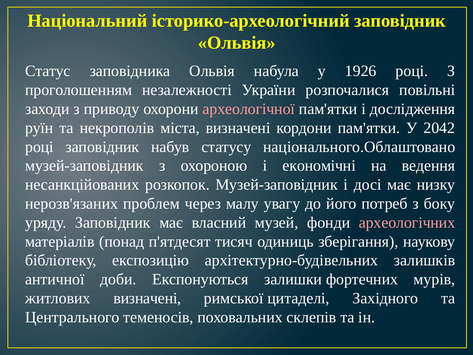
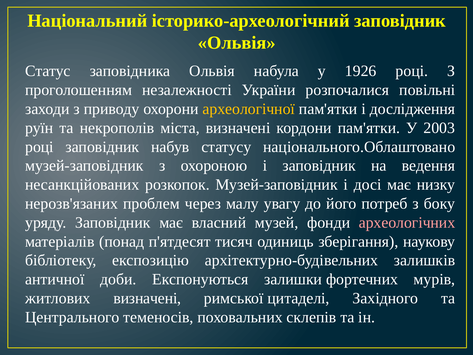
археологічної colour: pink -> yellow (249, 109)
2042: 2042 -> 2003 (439, 128)
і економічні: економічні -> заповідник (319, 166)
